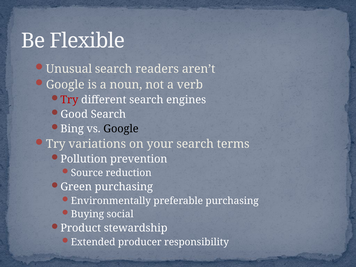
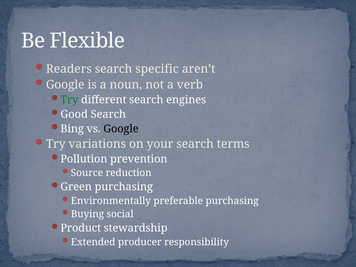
Unusual: Unusual -> Readers (69, 69)
readers: readers -> specific (157, 69)
Try colour: red -> green (69, 100)
